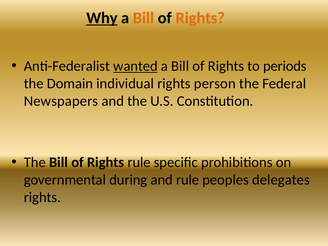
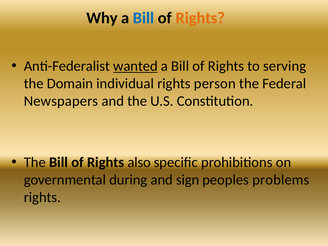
Why underline: present -> none (102, 18)
Bill colour: orange -> blue (144, 18)
periods: periods -> serving (285, 66)
Rights rule: rule -> also (139, 162)
and rule: rule -> sign (188, 180)
delegates: delegates -> problems (281, 180)
